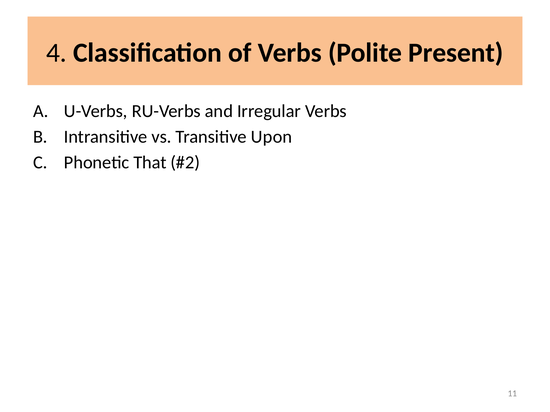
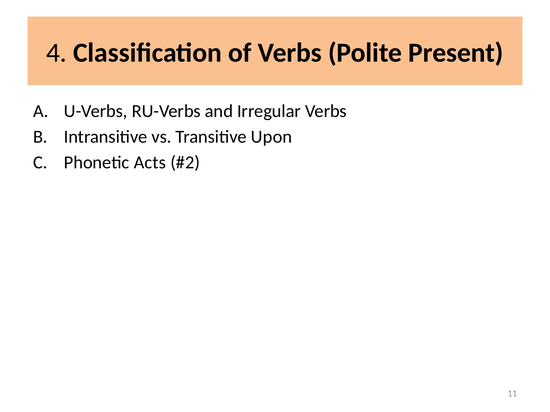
That: That -> Acts (150, 163)
